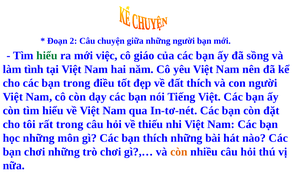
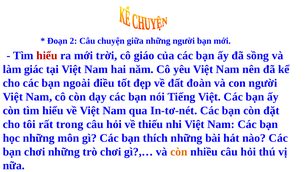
hiểu colour: green -> red (47, 56)
việc: việc -> trời (107, 56)
tình: tình -> giác (34, 69)
bạn trong: trong -> ngoài (77, 83)
đất thích: thích -> đoàn (199, 83)
